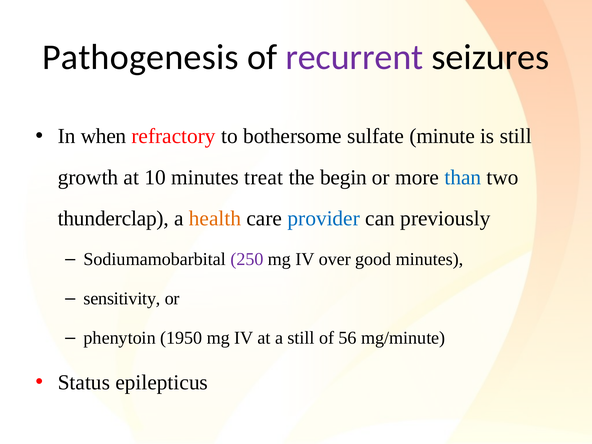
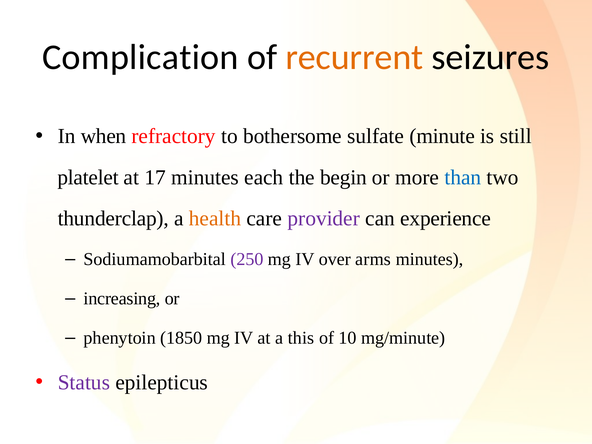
Pathogenesis: Pathogenesis -> Complication (140, 57)
recurrent colour: purple -> orange (354, 57)
growth: growth -> platelet (88, 177)
10: 10 -> 17 (155, 177)
treat: treat -> each (264, 177)
provider colour: blue -> purple (324, 218)
previously: previously -> experience (446, 218)
good: good -> arms (373, 259)
sensitivity: sensitivity -> increasing (122, 299)
1950: 1950 -> 1850 (181, 338)
a still: still -> this (301, 338)
56: 56 -> 10 (348, 338)
Status colour: black -> purple (84, 383)
